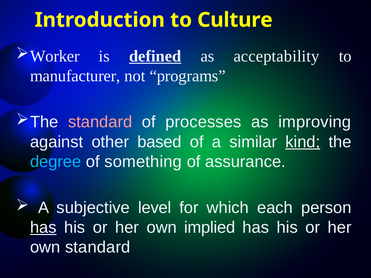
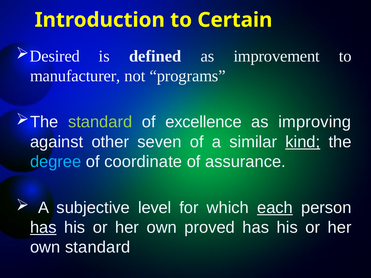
Culture: Culture -> Certain (235, 20)
Worker: Worker -> Desired (55, 56)
defined underline: present -> none (155, 56)
acceptability: acceptability -> improvement (277, 56)
standard colour: pink -> light green (100, 122)
processes: processes -> excellence (203, 122)
based: based -> seven (159, 142)
something: something -> coordinate (143, 162)
each underline: none -> present (275, 208)
implied: implied -> proved (210, 228)
